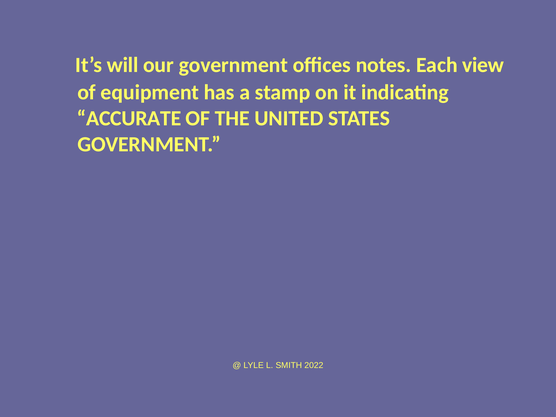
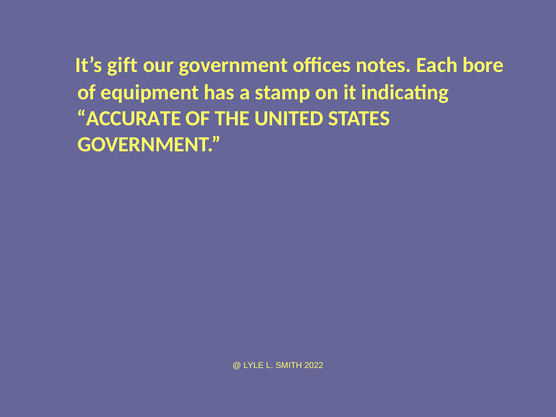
will: will -> gift (122, 65)
view: view -> bore (483, 65)
